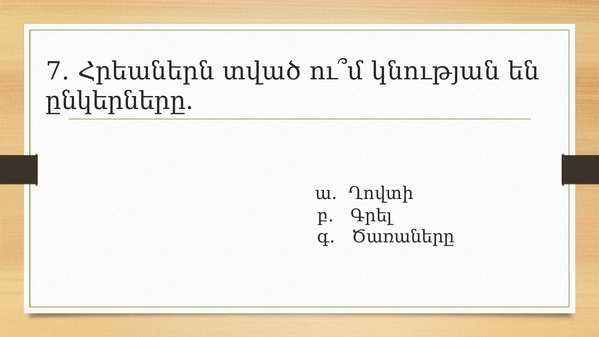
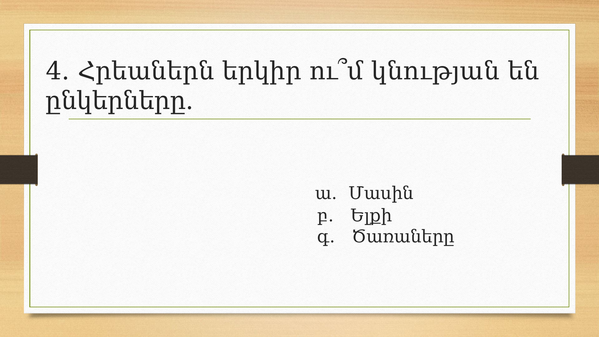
7․: 7․ -> 4․ (58, 71)
տված: տված -> երկիր (262, 71)
Ղովտի: Ղովտի -> Մասին (381, 193)
Գրել: Գրել -> Ելքի (371, 216)
